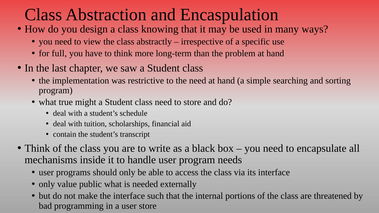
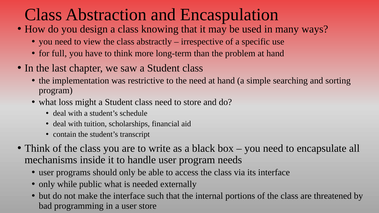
true: true -> loss (66, 102)
value: value -> while (67, 184)
